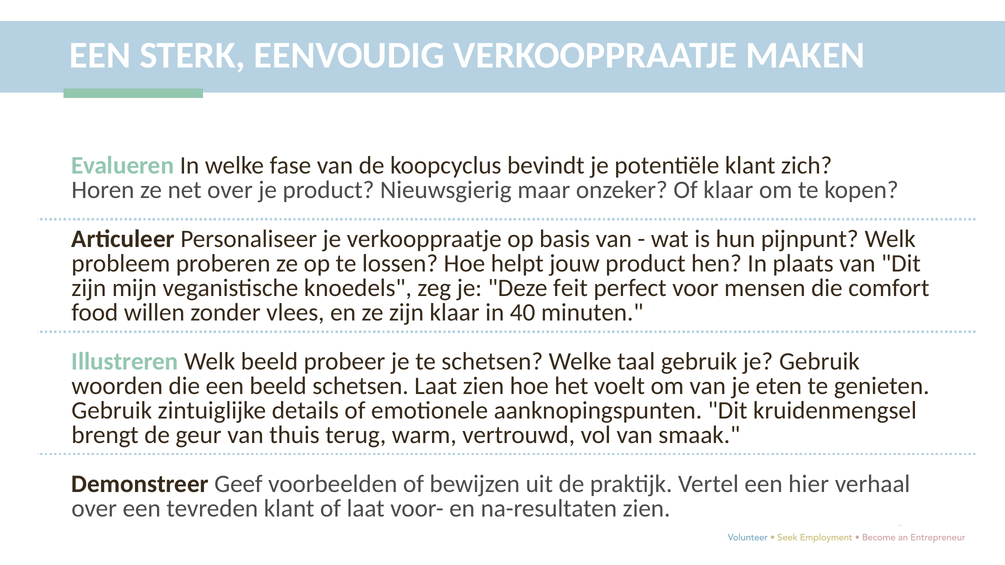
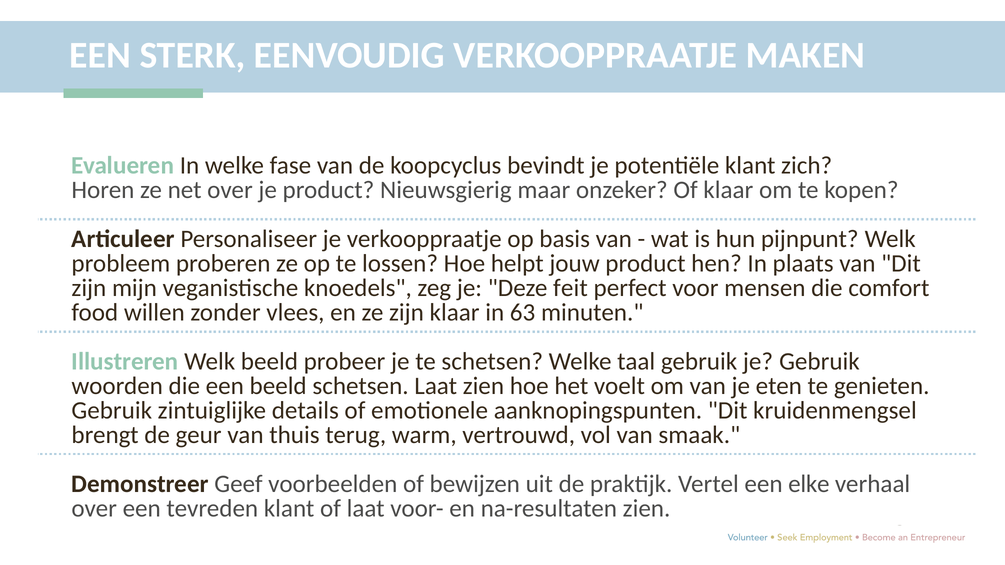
40: 40 -> 63 (523, 313)
hier: hier -> elke (809, 484)
